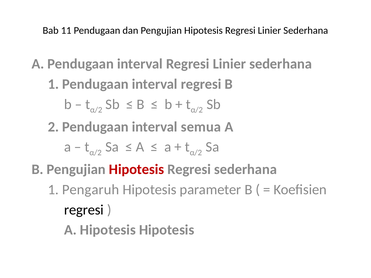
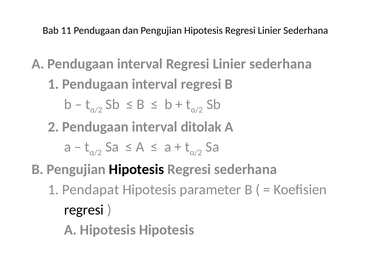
semua: semua -> ditolak (201, 127)
Hipotesis colour: red -> black (137, 170)
Pengaruh: Pengaruh -> Pendapat (91, 190)
